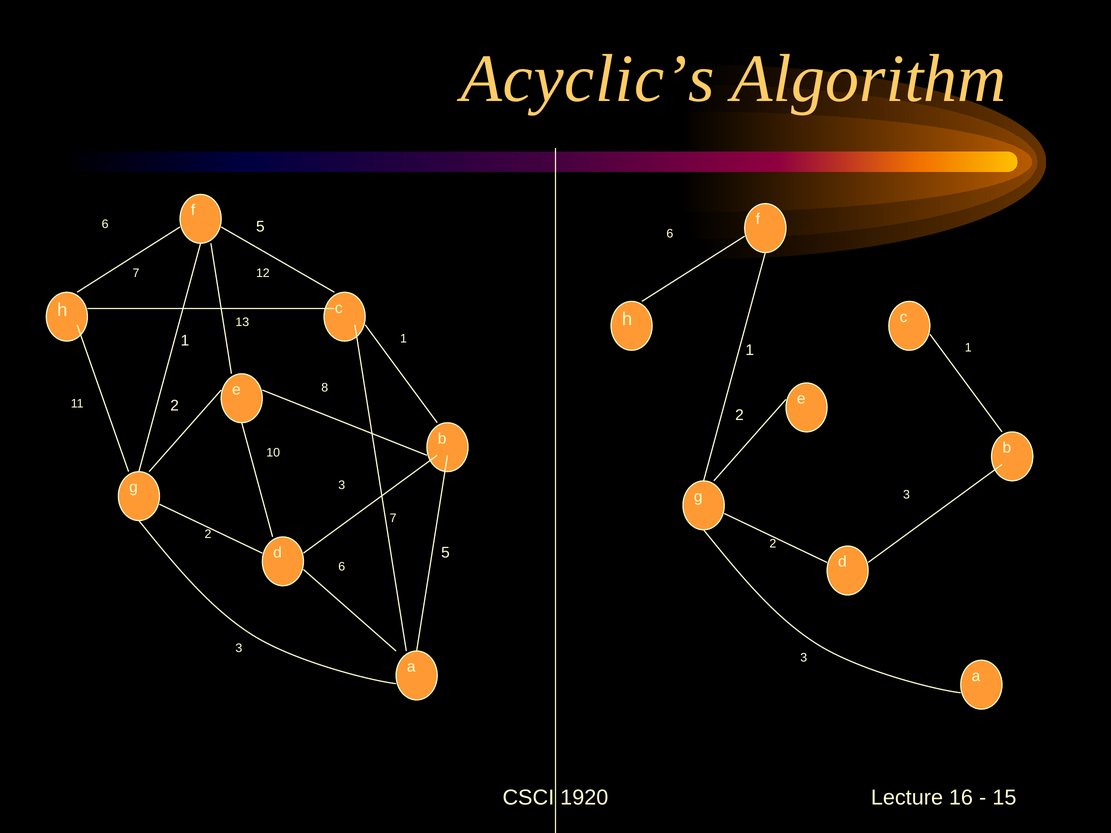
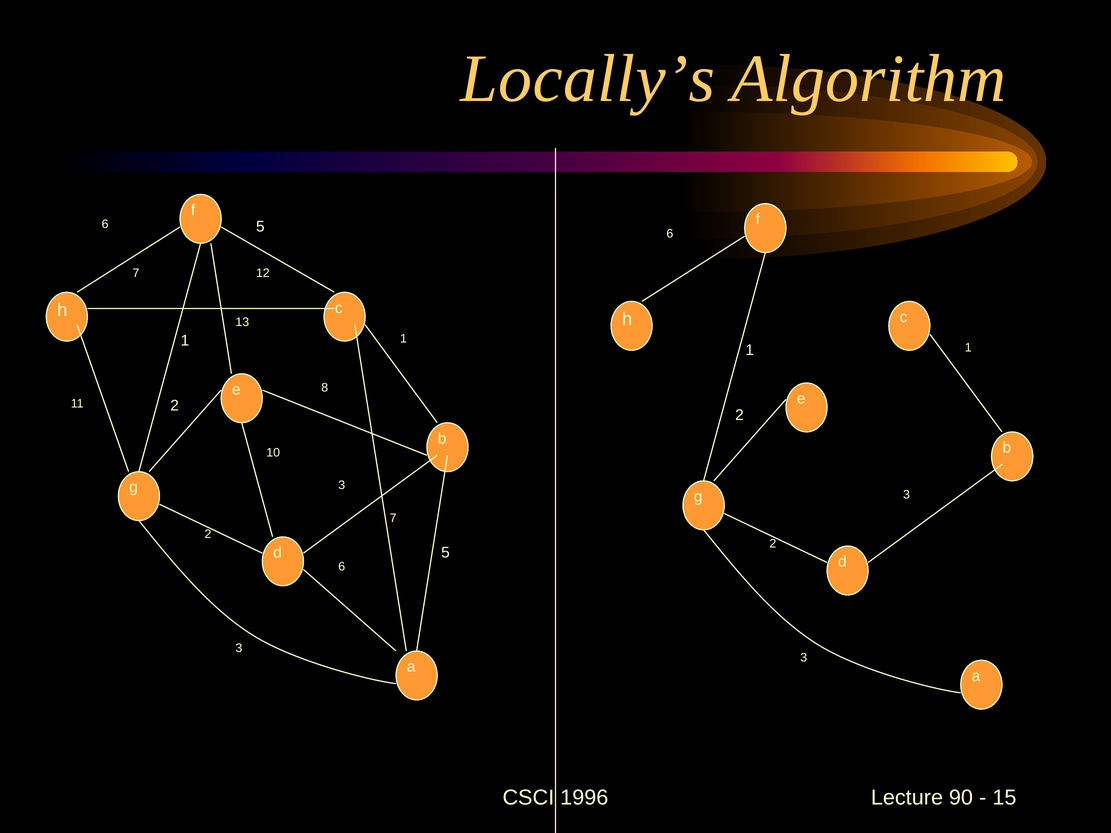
Acyclic’s: Acyclic’s -> Locally’s (588, 79)
1920: 1920 -> 1996 (584, 798)
16: 16 -> 90 (961, 798)
